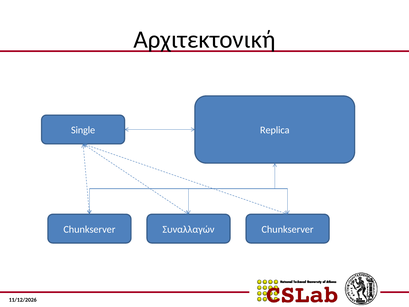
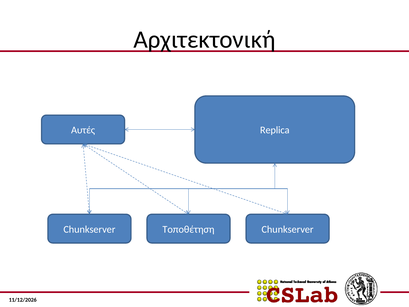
Single: Single -> Αυτές (83, 130)
Συναλλαγών: Συναλλαγών -> Τοποθέτηση (188, 229)
